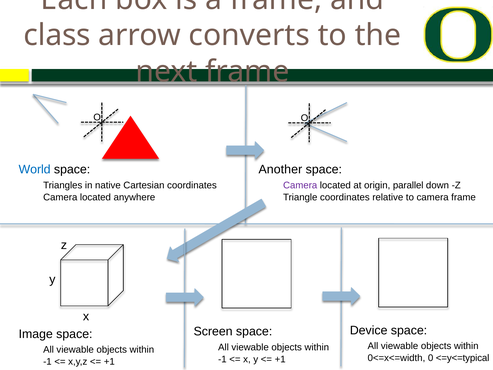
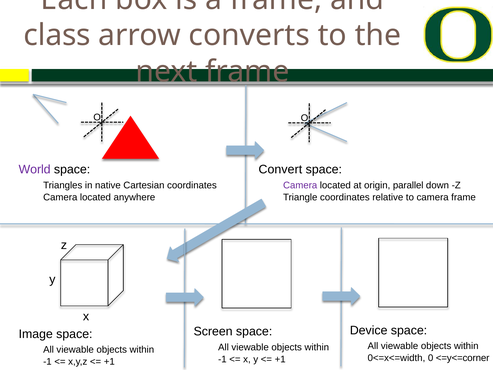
World colour: blue -> purple (35, 169)
Another: Another -> Convert (280, 169)
<=y<=typical: <=y<=typical -> <=y<=corner (463, 358)
